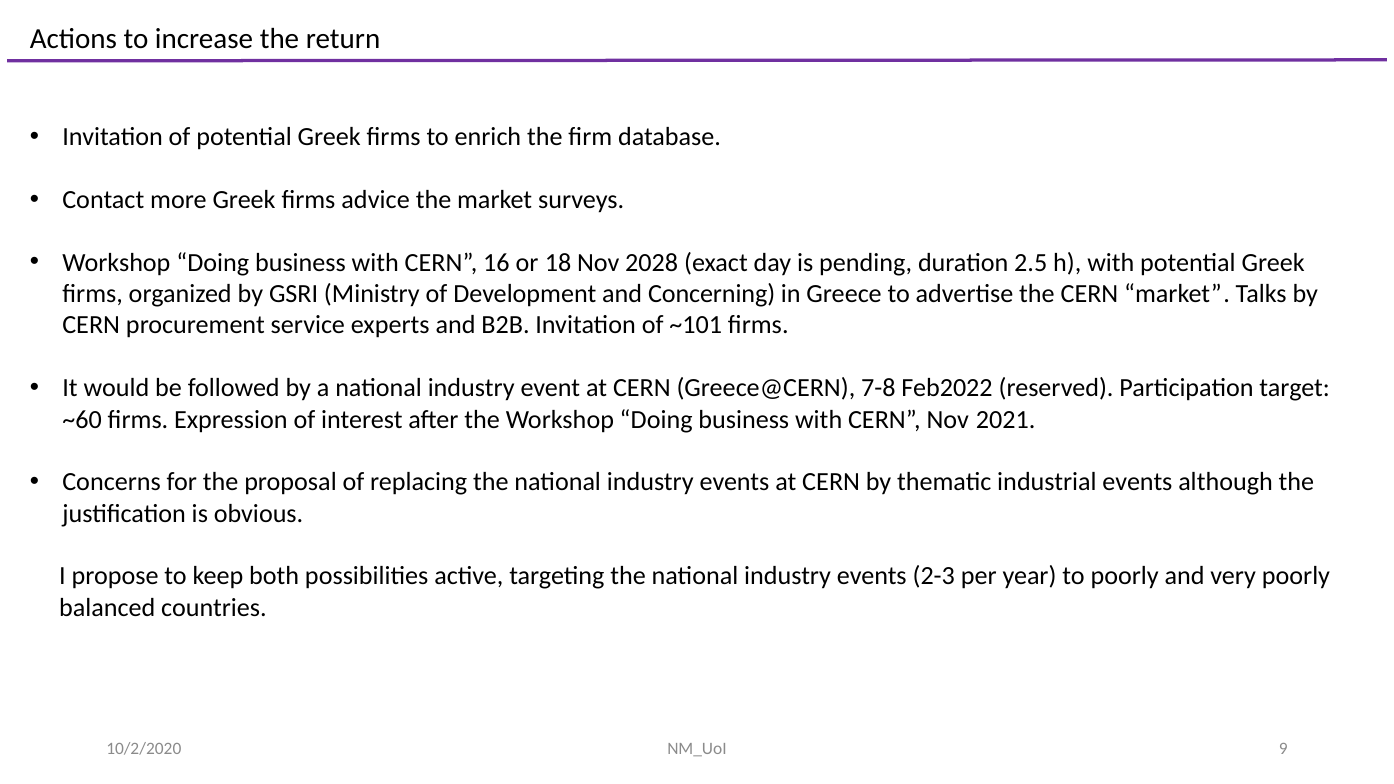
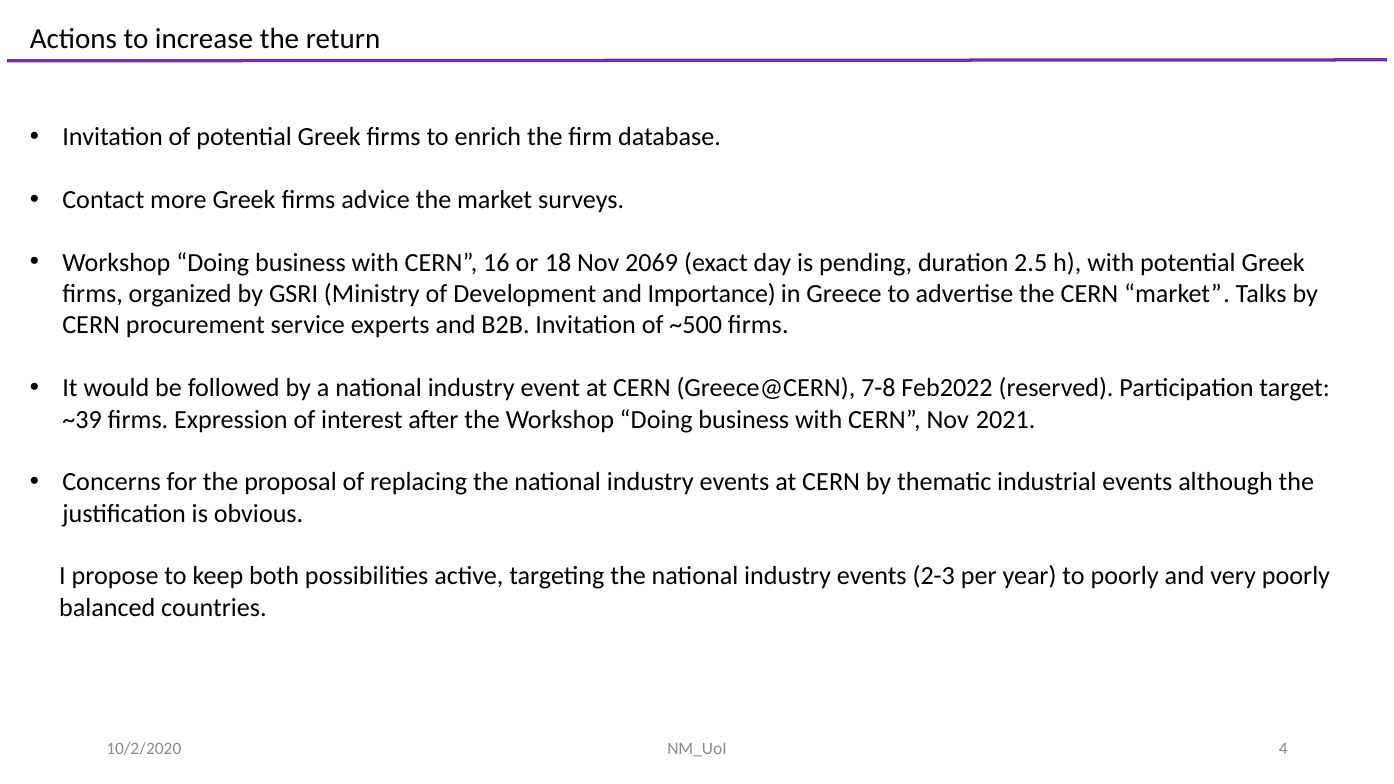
2028: 2028 -> 2069 (652, 263)
Concerning: Concerning -> Importance (712, 294)
~101: ~101 -> ~500 (696, 325)
~60: ~60 -> ~39 (82, 419)
9: 9 -> 4 (1283, 749)
